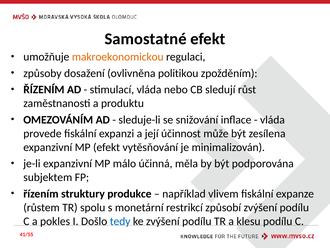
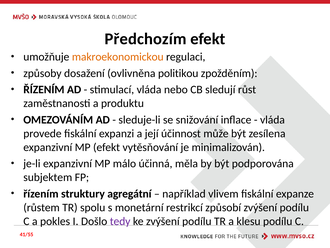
Samostatné: Samostatné -> Předchozím (146, 39)
produkce: produkce -> agregátní (129, 193)
tedy colour: blue -> purple (120, 221)
